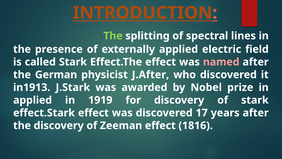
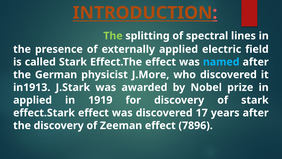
named colour: pink -> light blue (221, 62)
J.After: J.After -> J.More (151, 75)
1816: 1816 -> 7896 (196, 125)
